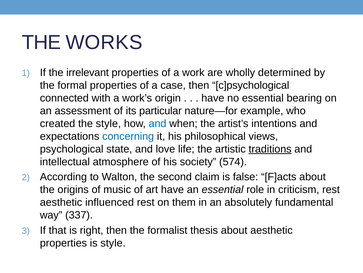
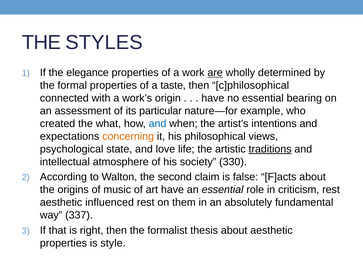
WORKS: WORKS -> STYLES (104, 42)
irrelevant: irrelevant -> elegance (88, 72)
are underline: none -> present (215, 72)
case: case -> taste (173, 85)
c]psychological: c]psychological -> c]philosophical (251, 85)
the style: style -> what (108, 123)
concerning colour: blue -> orange (128, 136)
574: 574 -> 330 (233, 161)
